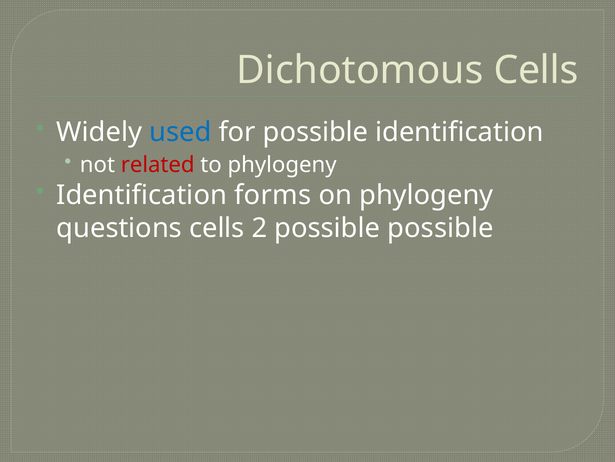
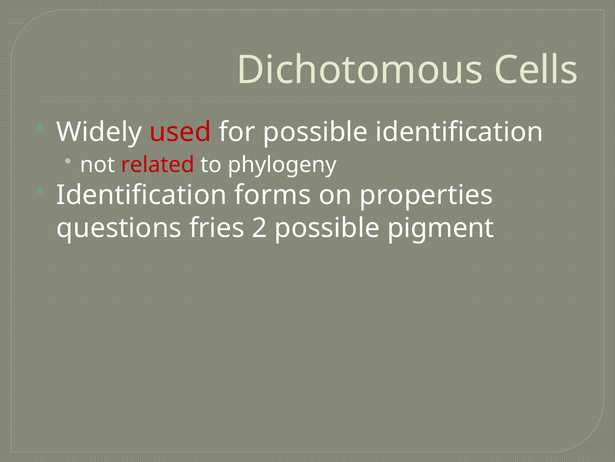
used colour: blue -> red (180, 132)
on phylogeny: phylogeny -> properties (426, 195)
questions cells: cells -> fries (217, 228)
possible possible: possible -> pigment (441, 228)
